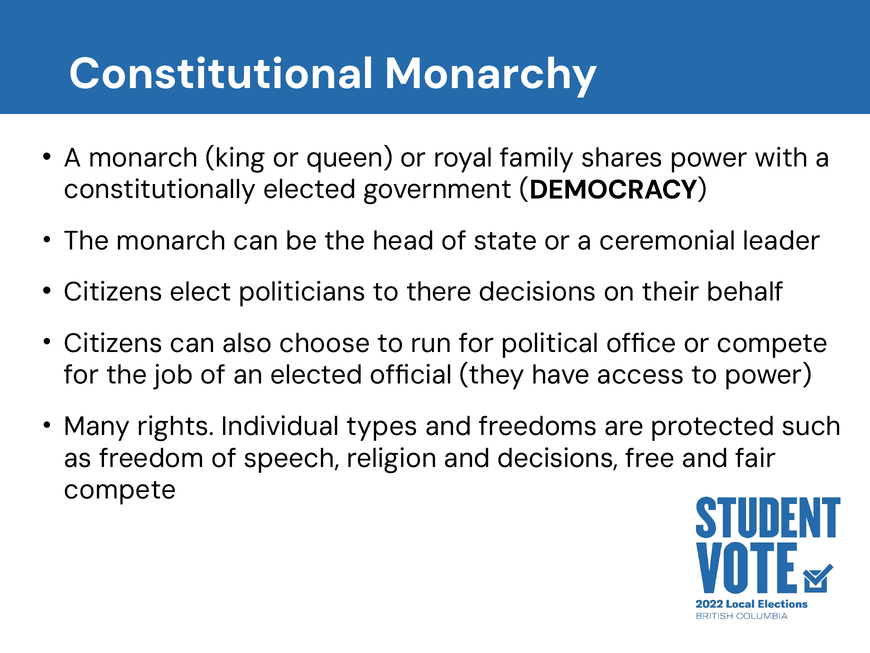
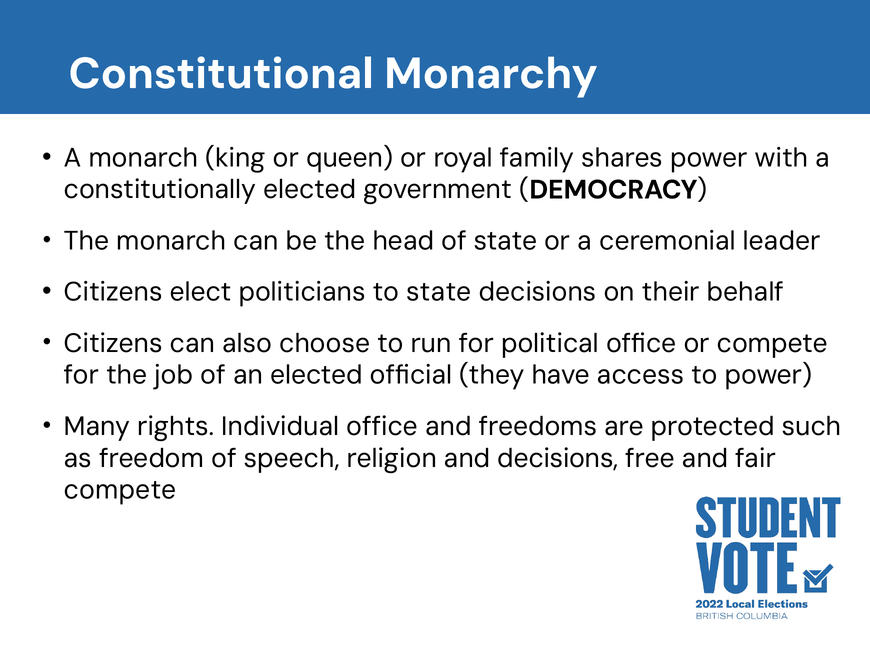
to there: there -> state (439, 292)
Individual types: types -> office (382, 426)
